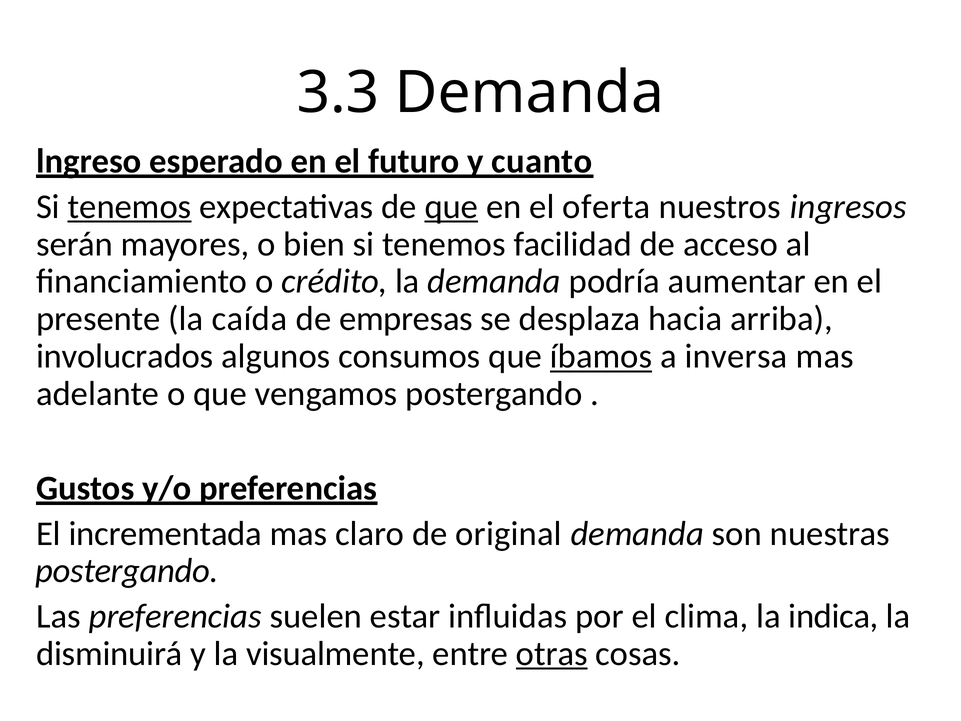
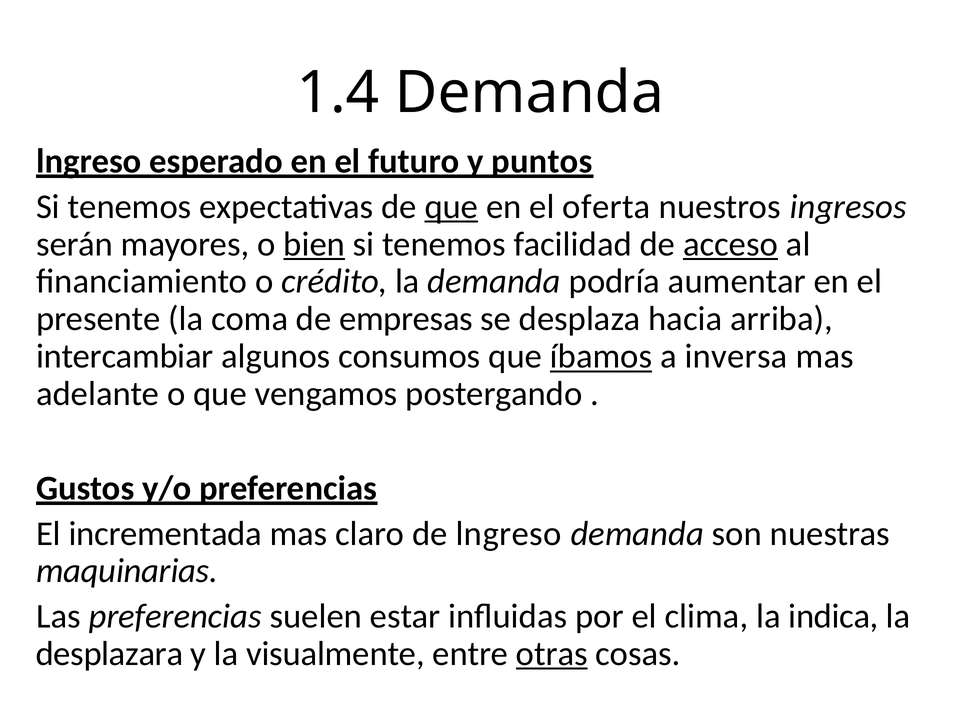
3.3: 3.3 -> 1.4 (338, 93)
cuanto: cuanto -> puntos (542, 161)
tenemos underline: present -> none (130, 207)
bien underline: none -> present (314, 244)
acceso underline: none -> present (731, 244)
caída: caída -> coma (250, 319)
involucrados: involucrados -> intercambiar (125, 356)
de original: original -> lngreso (509, 533)
postergando: postergando -> maquinarias (127, 571)
disminuirá: disminuirá -> desplazara (109, 653)
